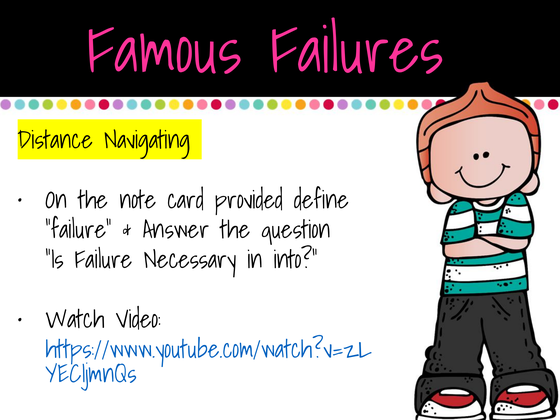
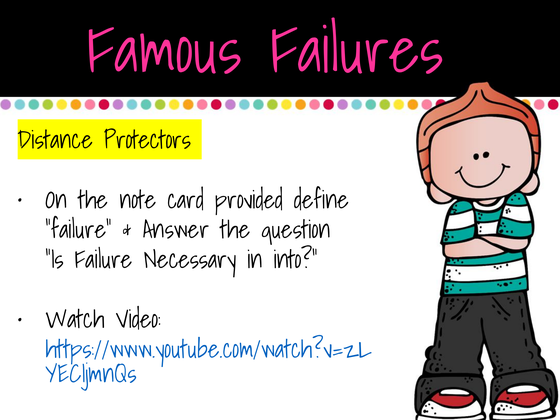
Navigating: Navigating -> Protectors (147, 140)
